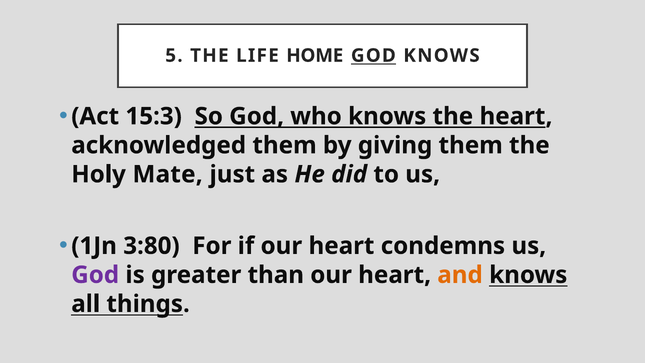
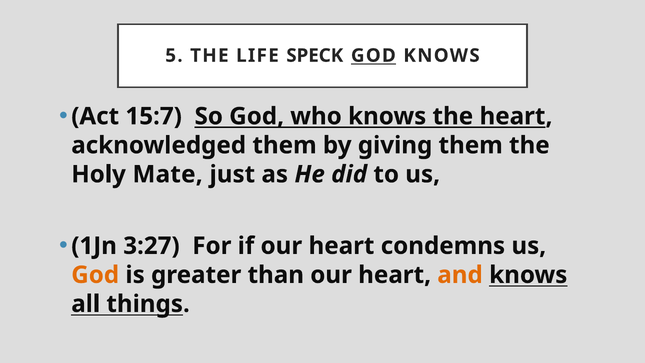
HOME: HOME -> SPECK (315, 56)
15:3: 15:3 -> 15:7 (154, 116)
3:80: 3:80 -> 3:27 (151, 246)
God colour: purple -> orange (95, 275)
